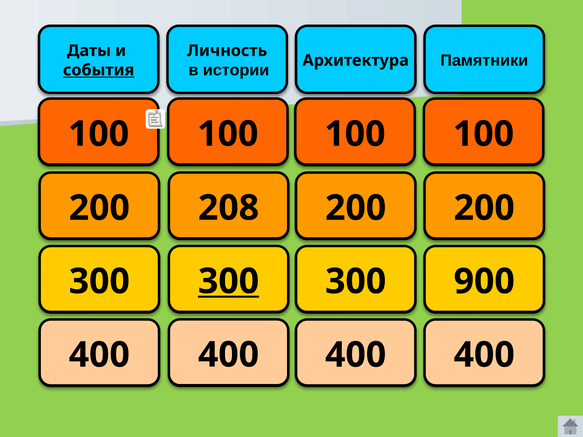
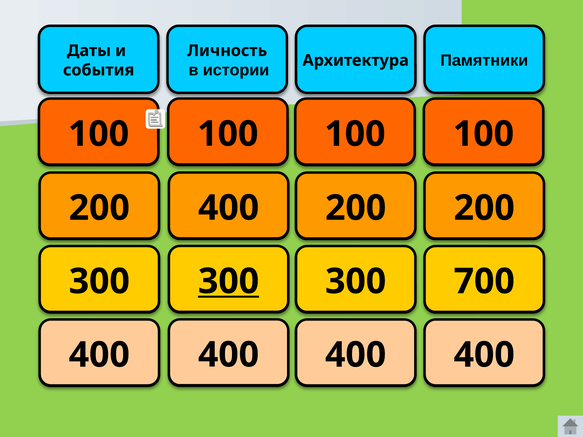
события underline: present -> none (99, 70)
200 208: 208 -> 400 (229, 208)
900: 900 -> 700 (484, 282)
